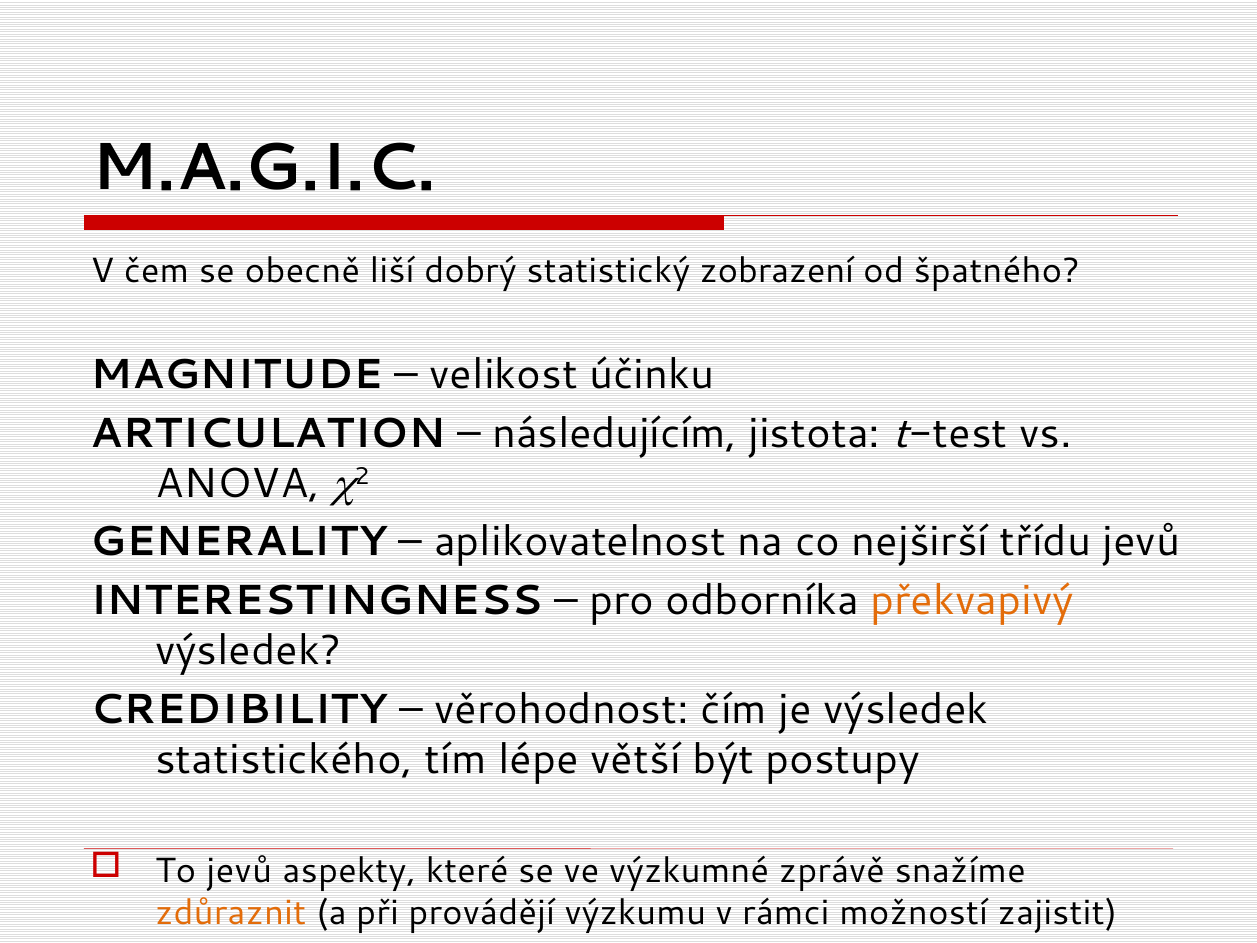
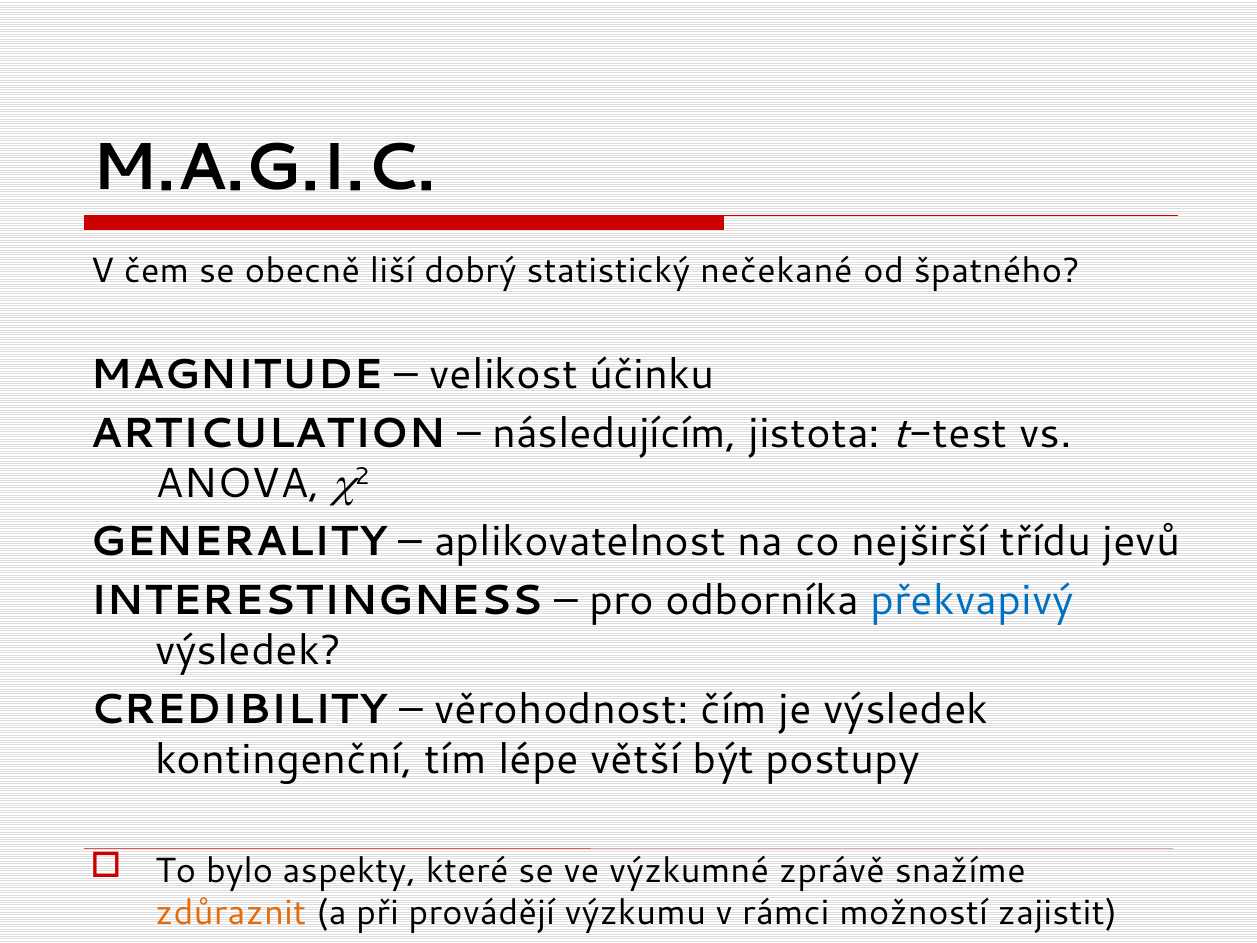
zobrazení: zobrazení -> nečekané (776, 271)
překvapivý colour: orange -> blue (972, 601)
statistického: statistického -> kontingenční (284, 760)
To jevů: jevů -> bylo (240, 871)
